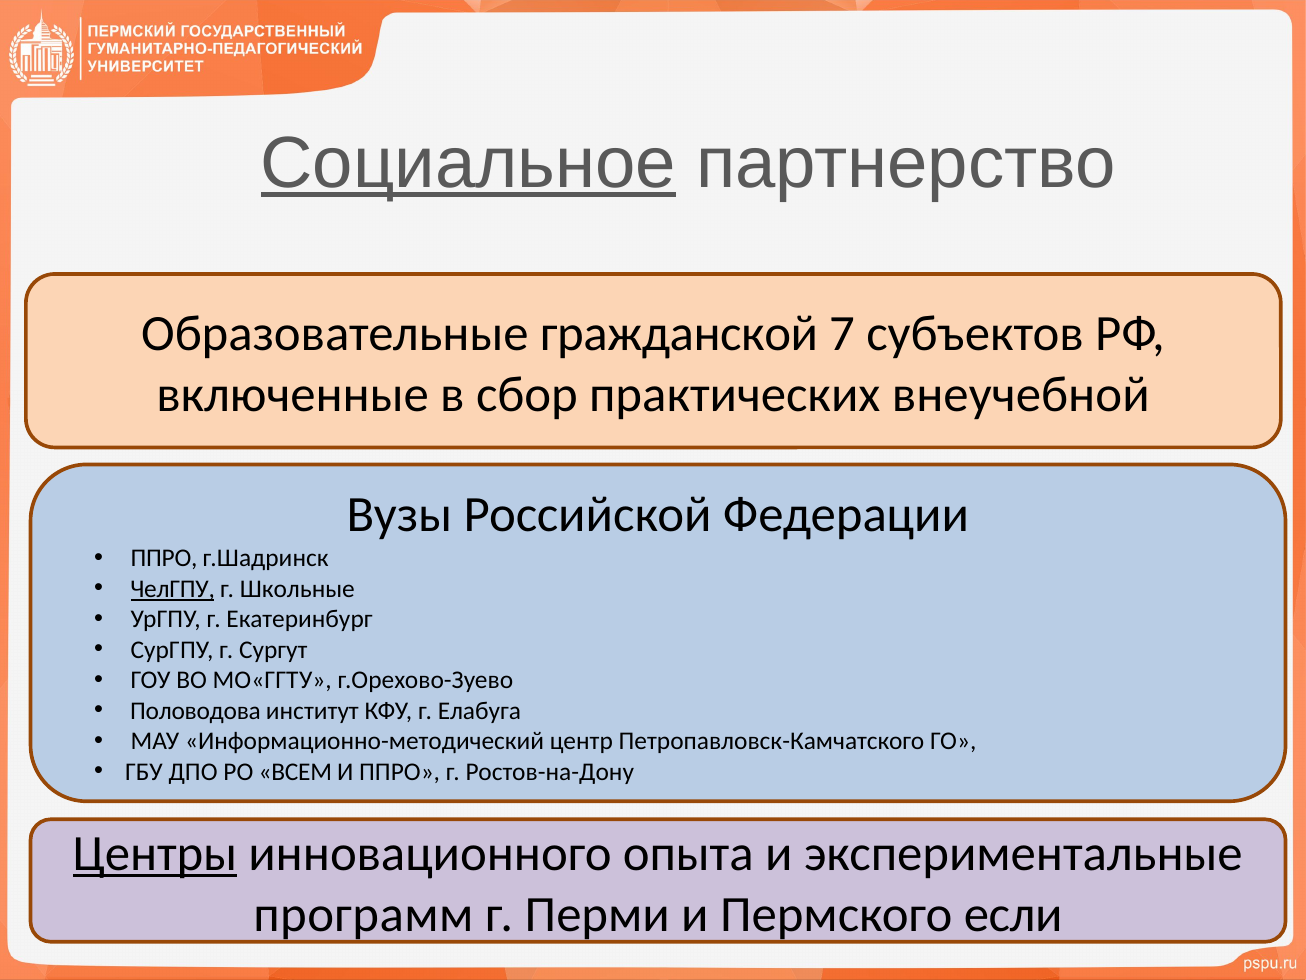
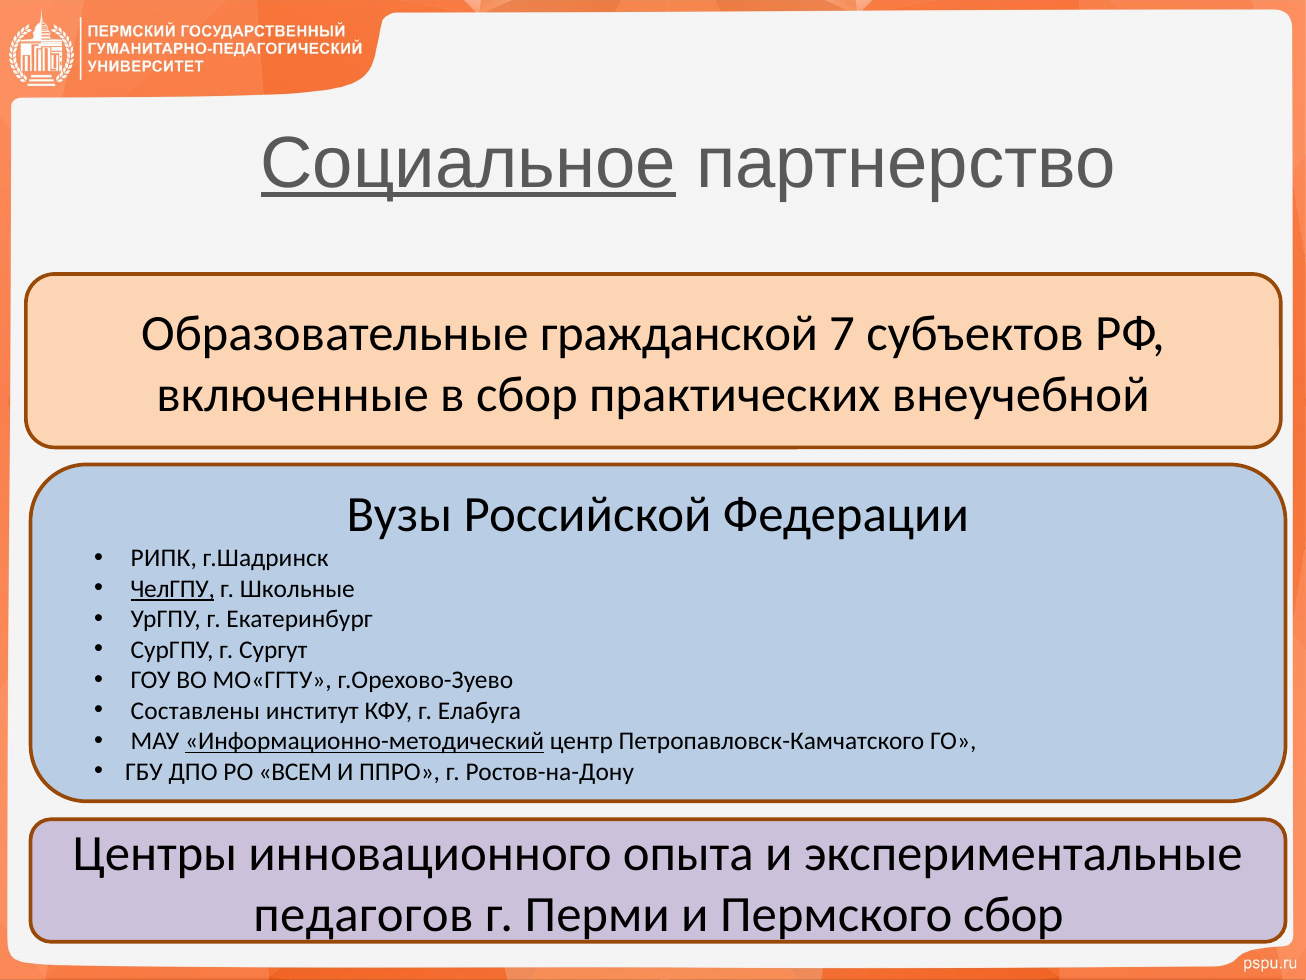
ППРО: ППРО -> РИПК (164, 558)
Половодова: Половодова -> Составлены (195, 710)
Информационно-методический underline: none -> present (365, 741)
Центры underline: present -> none (155, 853)
программ: программ -> педагогов (363, 914)
Пермского если: если -> сбор (1013, 914)
